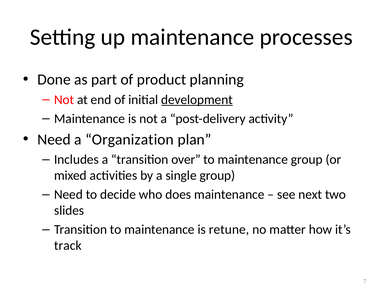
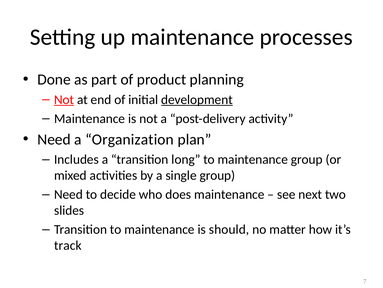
Not underline: none -> present (64, 99)
over: over -> long (186, 159)
retune: retune -> should (229, 229)
